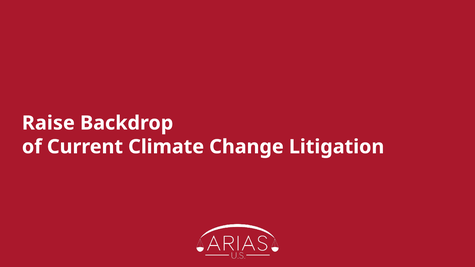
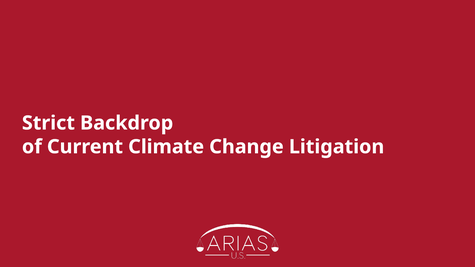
Raise: Raise -> Strict (48, 123)
